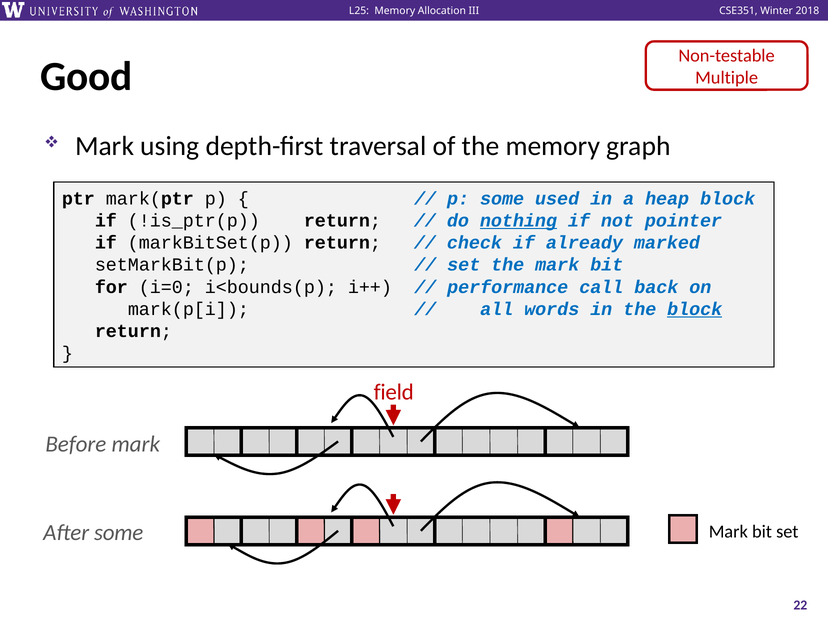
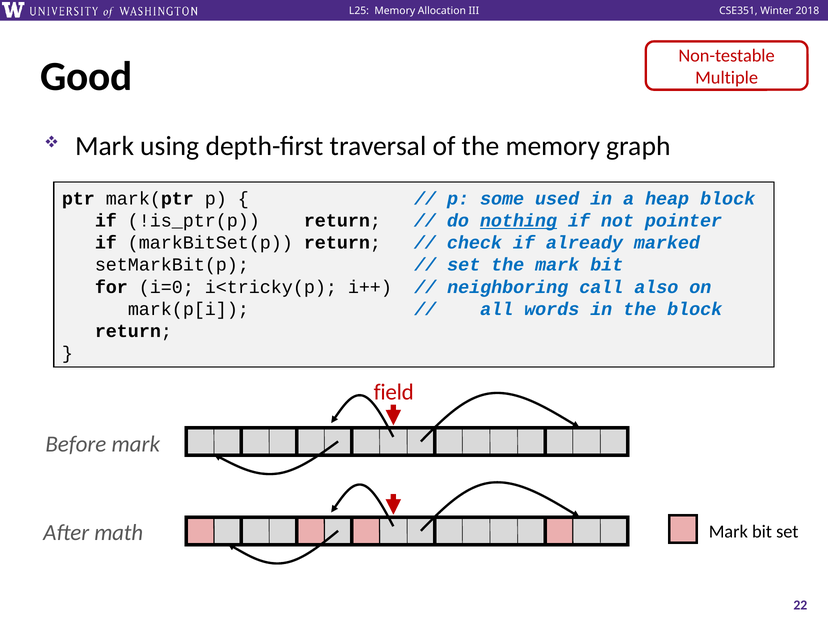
i<bounds(p: i<bounds(p -> i<tricky(p (271, 287)
performance: performance -> neighboring (508, 287)
back: back -> also (656, 287)
block underline: present -> none (695, 309)
After some: some -> math (119, 533)
